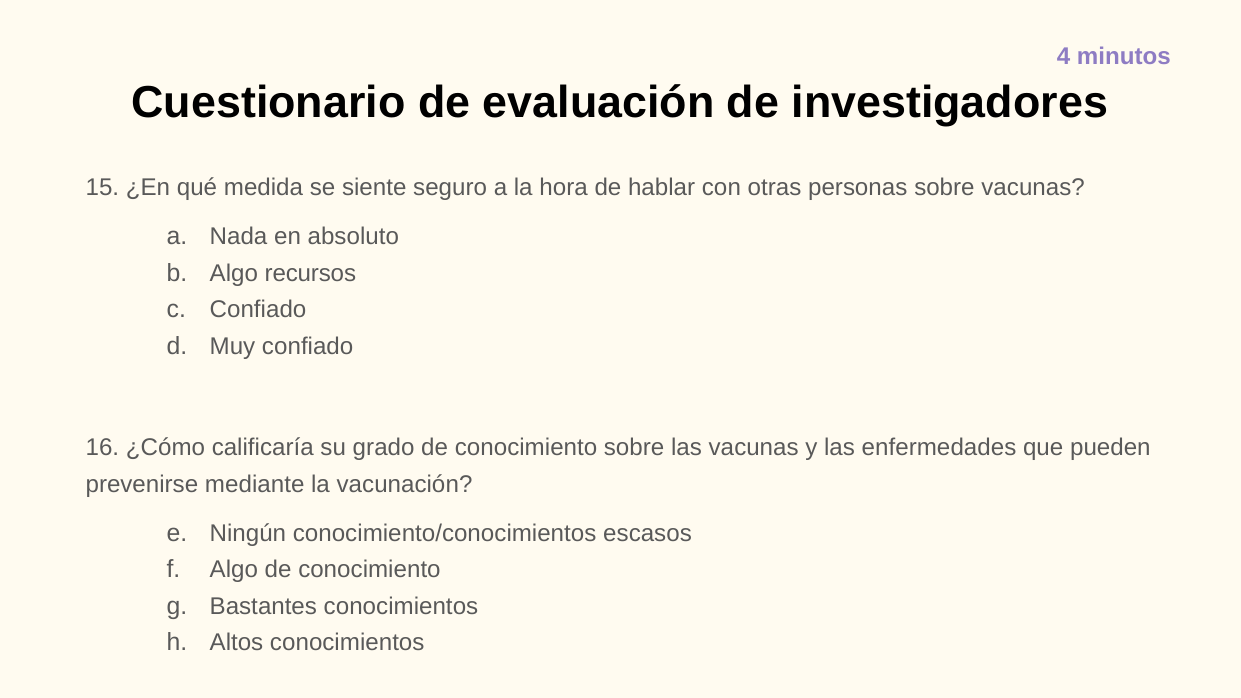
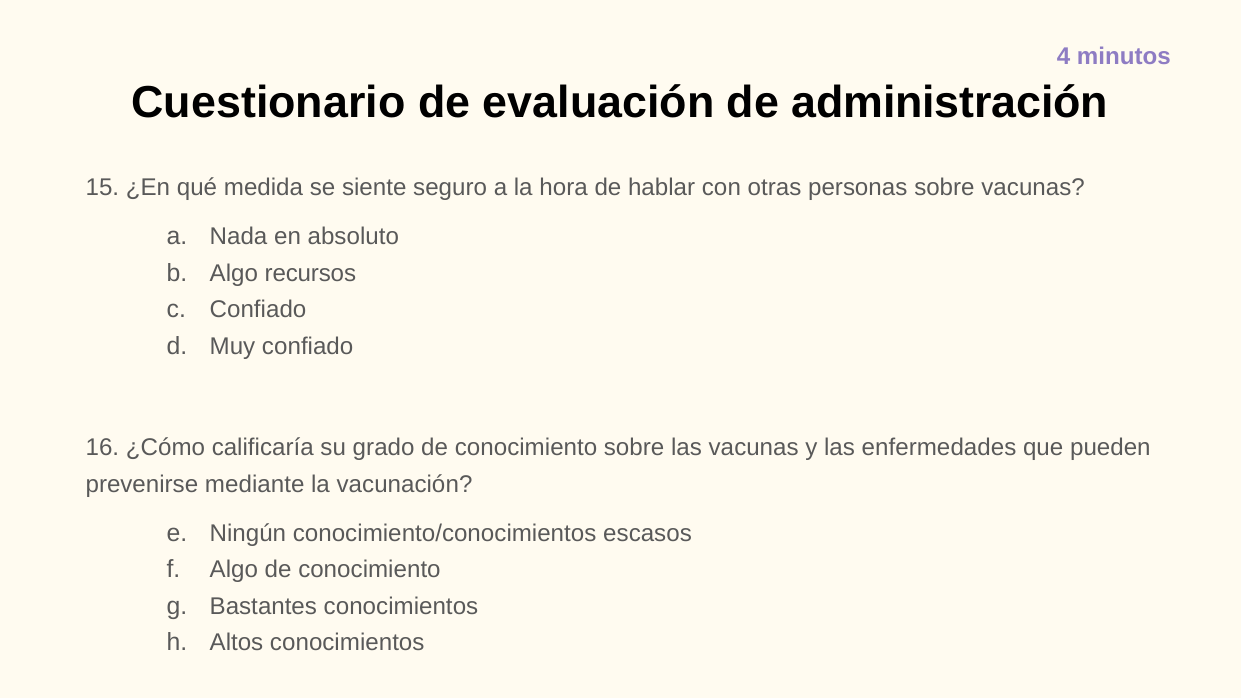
investigadores: investigadores -> administración (950, 103)
